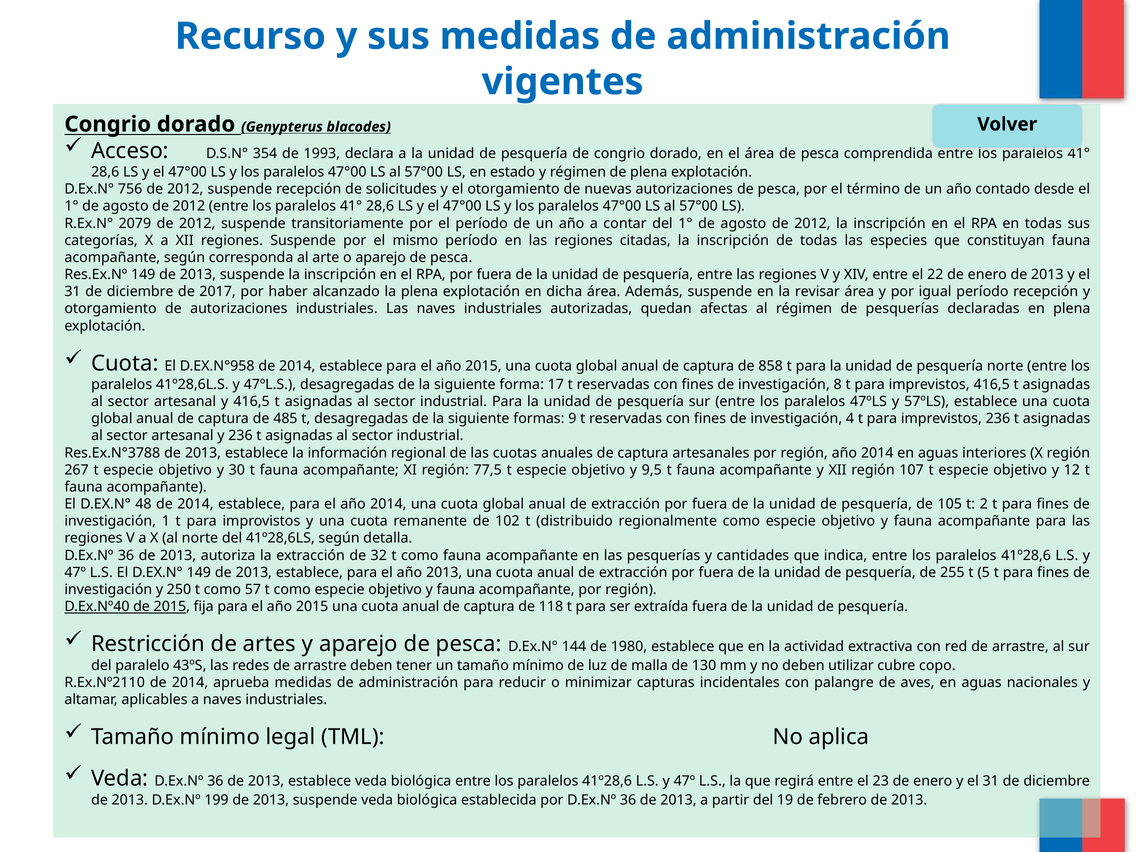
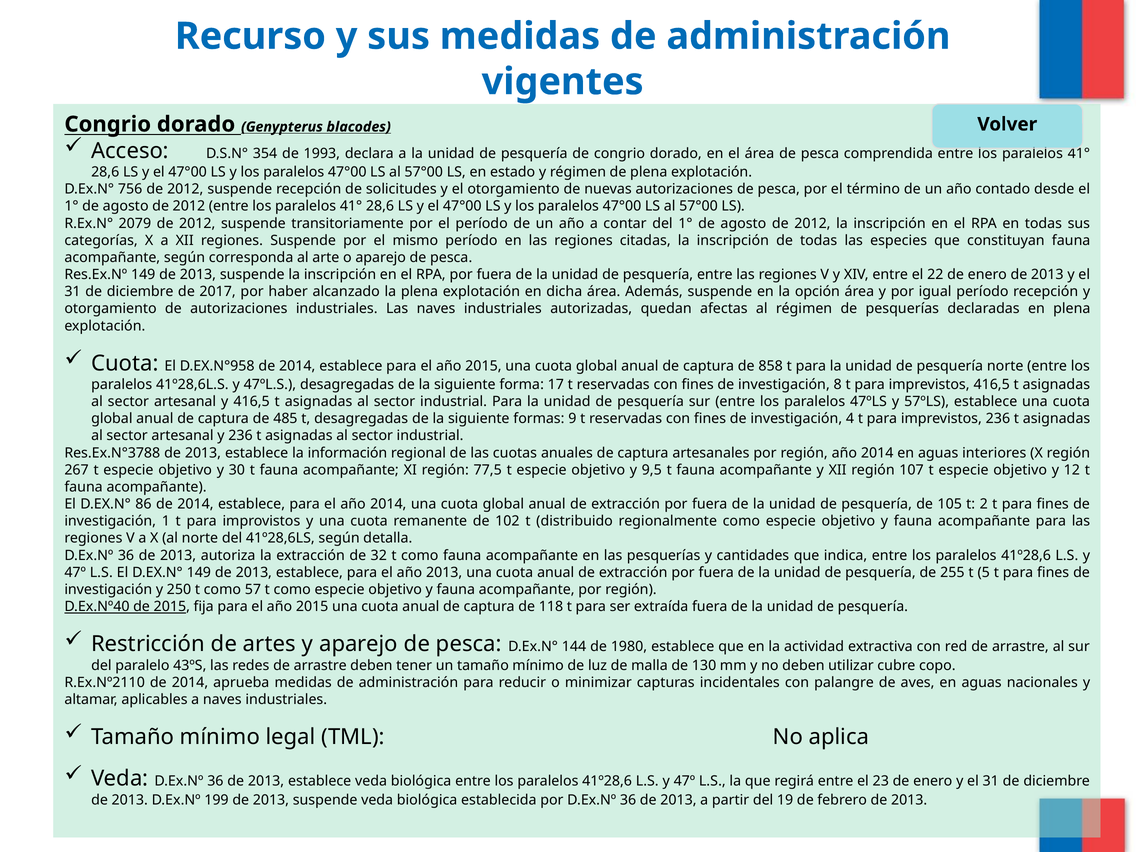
revisar: revisar -> opción (817, 292)
48: 48 -> 86 (143, 504)
